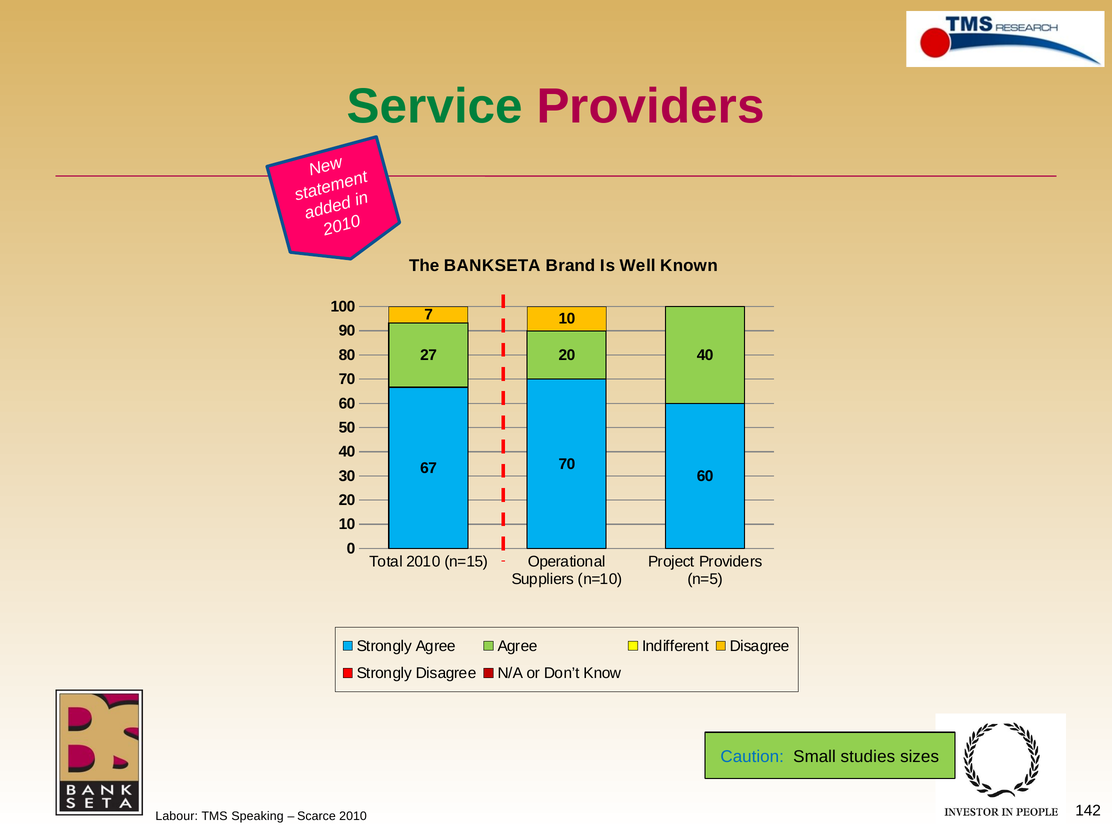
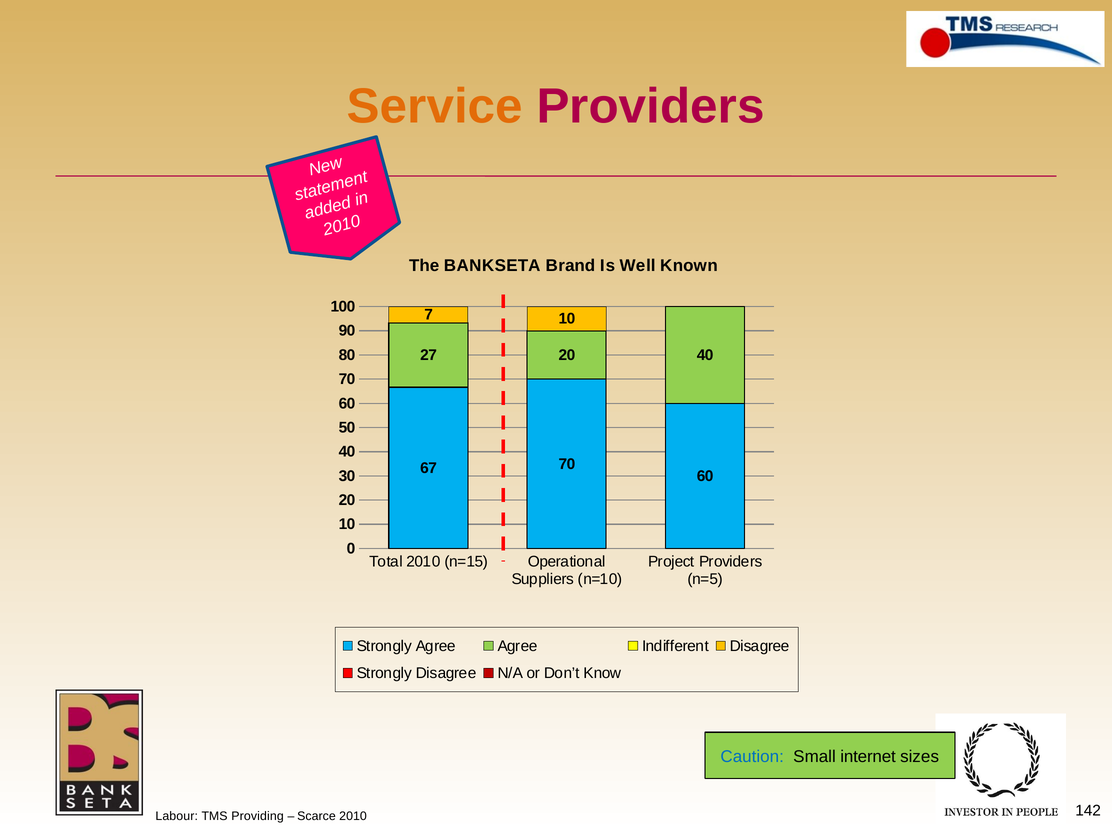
Service colour: green -> orange (435, 106)
studies: studies -> internet (868, 757)
Speaking: Speaking -> Providing (258, 816)
